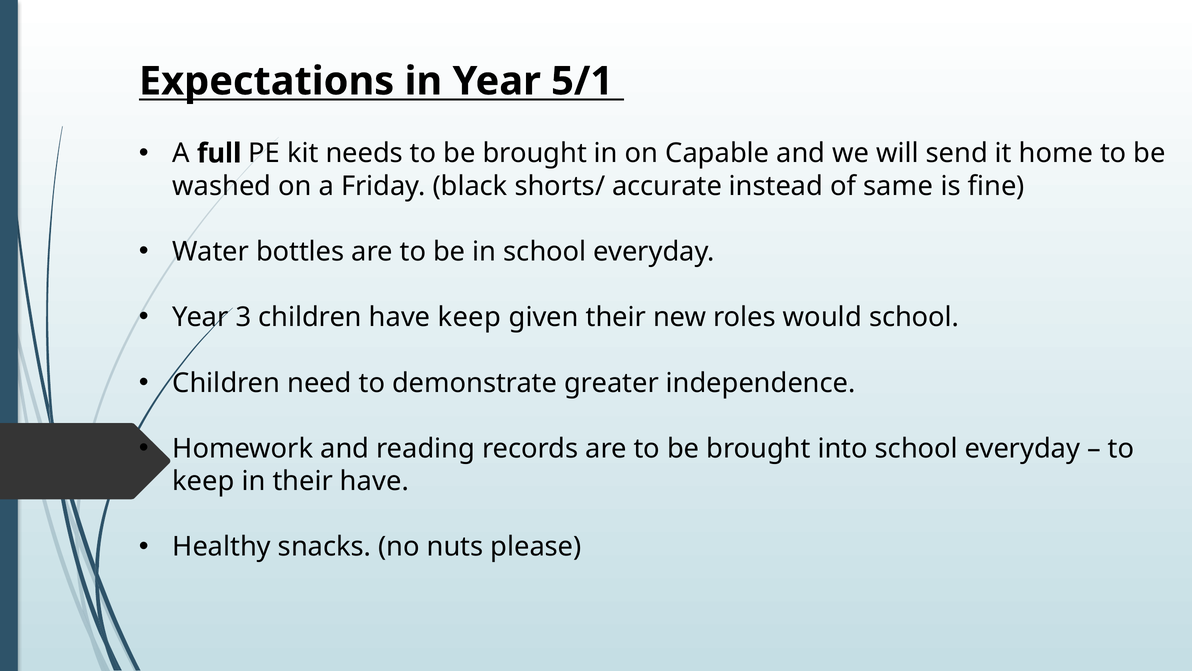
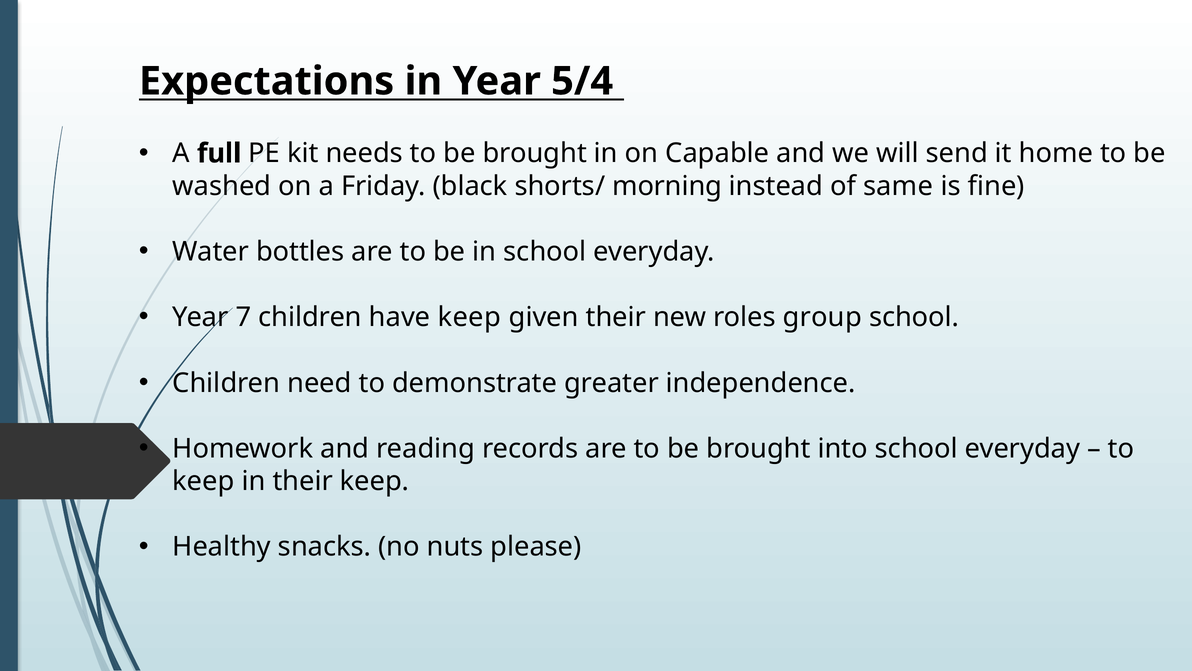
5/1: 5/1 -> 5/4 (582, 81)
accurate: accurate -> morning (667, 186)
3: 3 -> 7 (243, 317)
would: would -> group (822, 317)
their have: have -> keep (374, 481)
